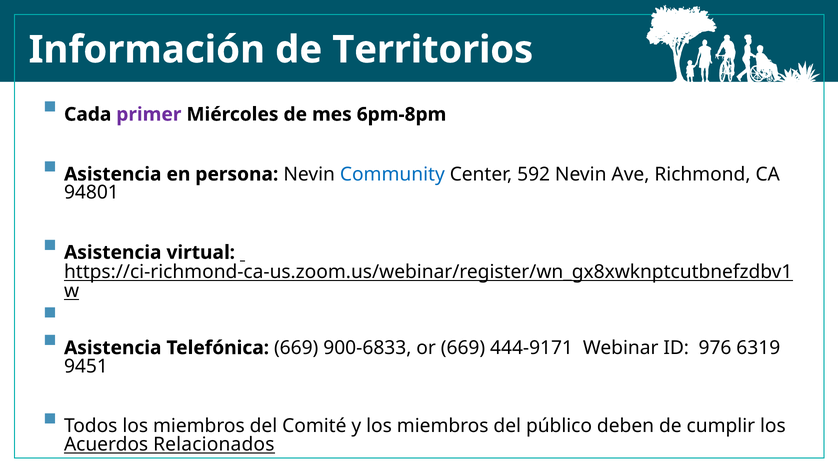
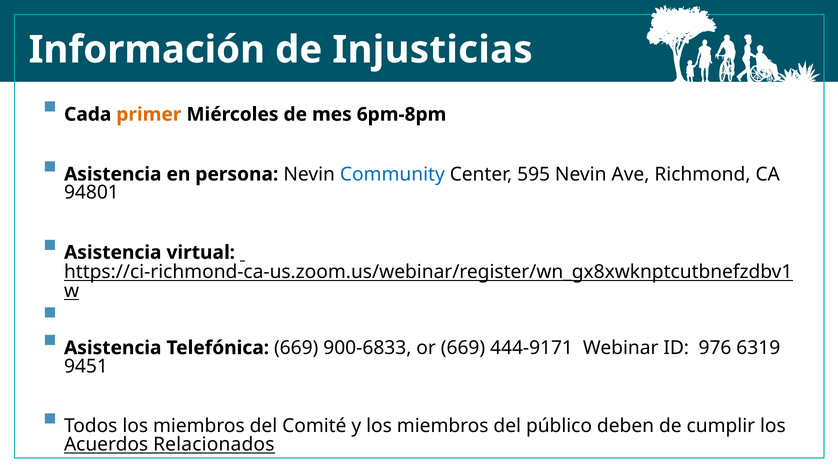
Territorios: Territorios -> Injusticias (432, 50)
primer colour: purple -> orange (149, 114)
592: 592 -> 595 (534, 174)
